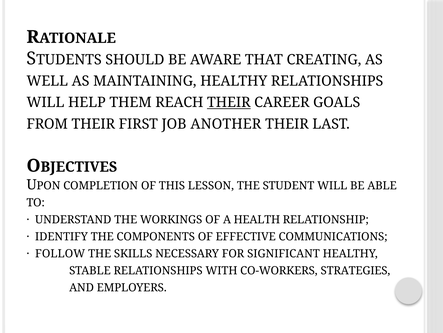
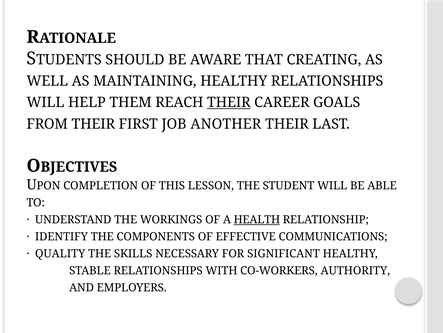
HEALTH underline: none -> present (257, 219)
FOLLOW: FOLLOW -> QUALITY (60, 253)
STRATEGIES: STRATEGIES -> AUTHORITY (355, 270)
